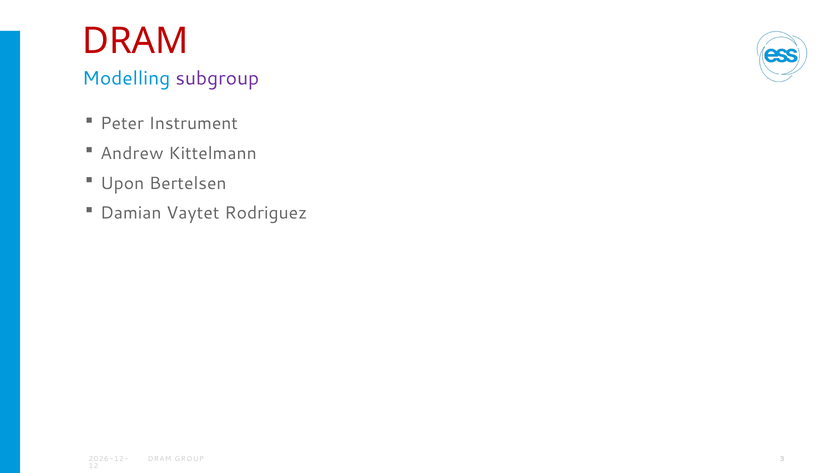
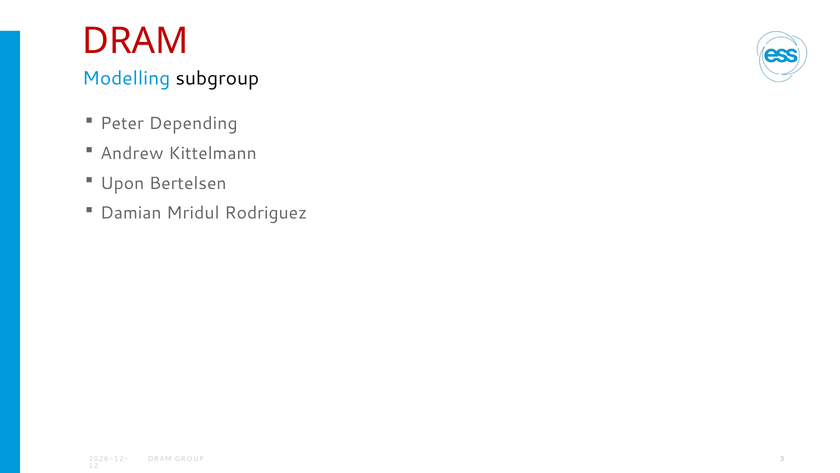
subgroup colour: purple -> black (217, 78)
Instrument: Instrument -> Depending (193, 124)
Vaytet: Vaytet -> Mridul (193, 213)
